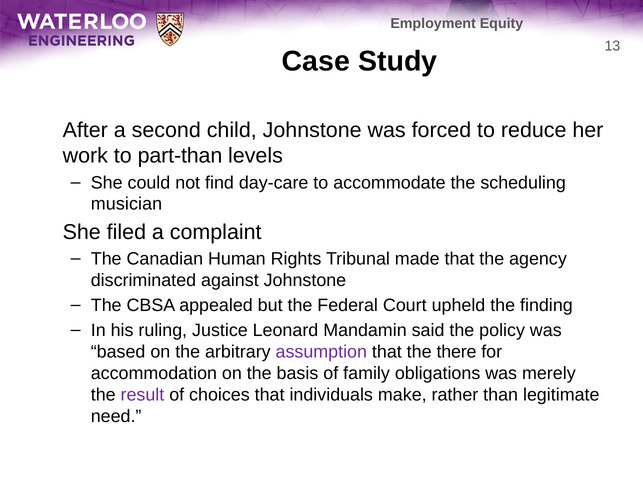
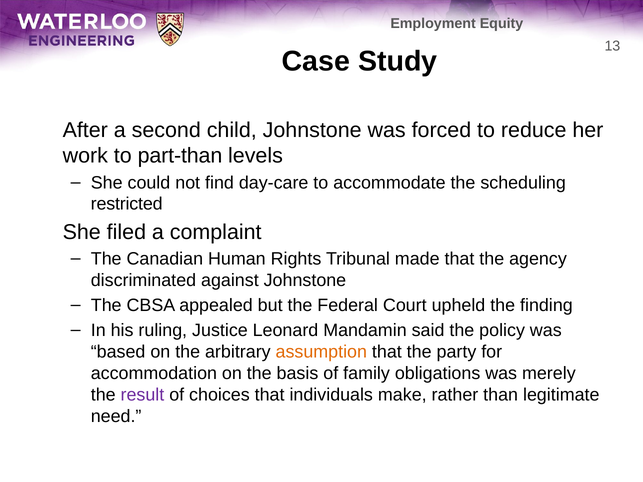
musician: musician -> restricted (127, 204)
assumption colour: purple -> orange (321, 352)
there: there -> party (456, 352)
